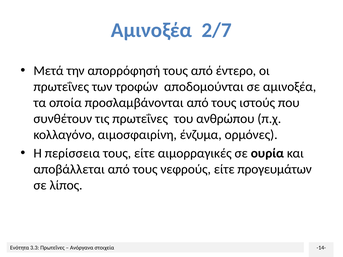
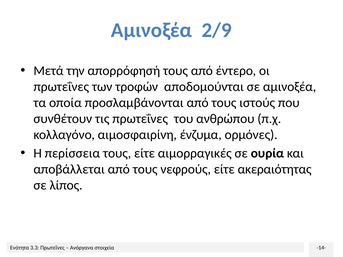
2/7: 2/7 -> 2/9 (217, 30)
προγευμάτων: προγευμάτων -> ακεραιότητας (275, 169)
